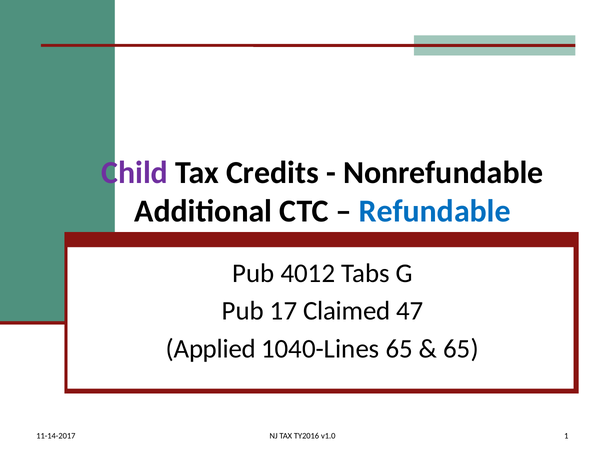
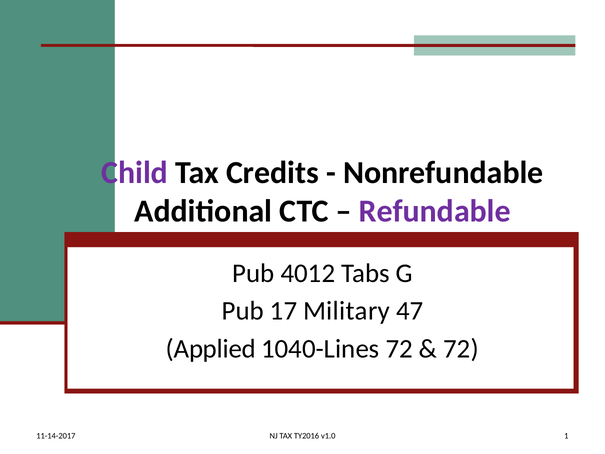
Refundable colour: blue -> purple (435, 211)
Claimed: Claimed -> Military (346, 311)
1040-Lines 65: 65 -> 72 (399, 348)
65: 65 -> 72 (461, 348)
